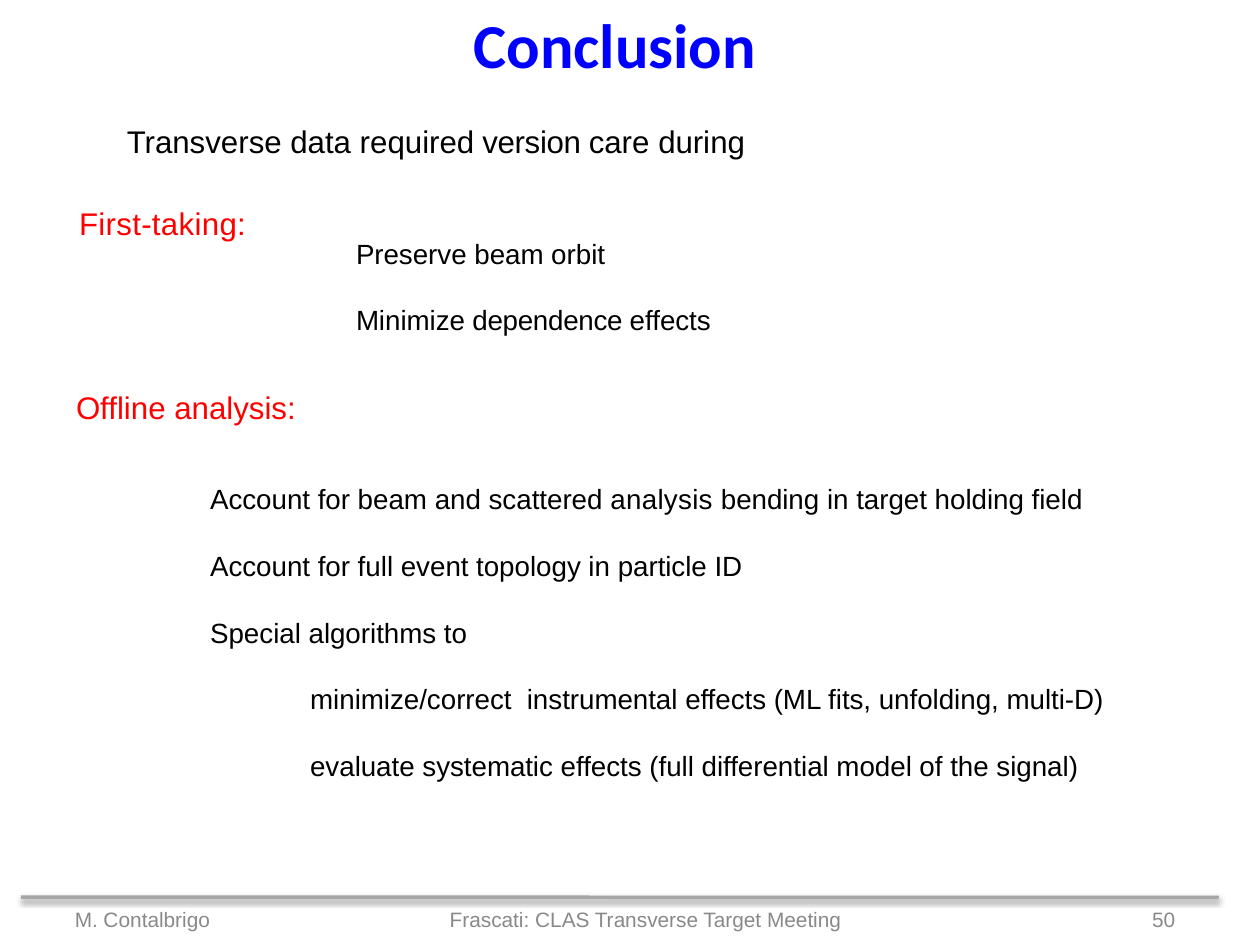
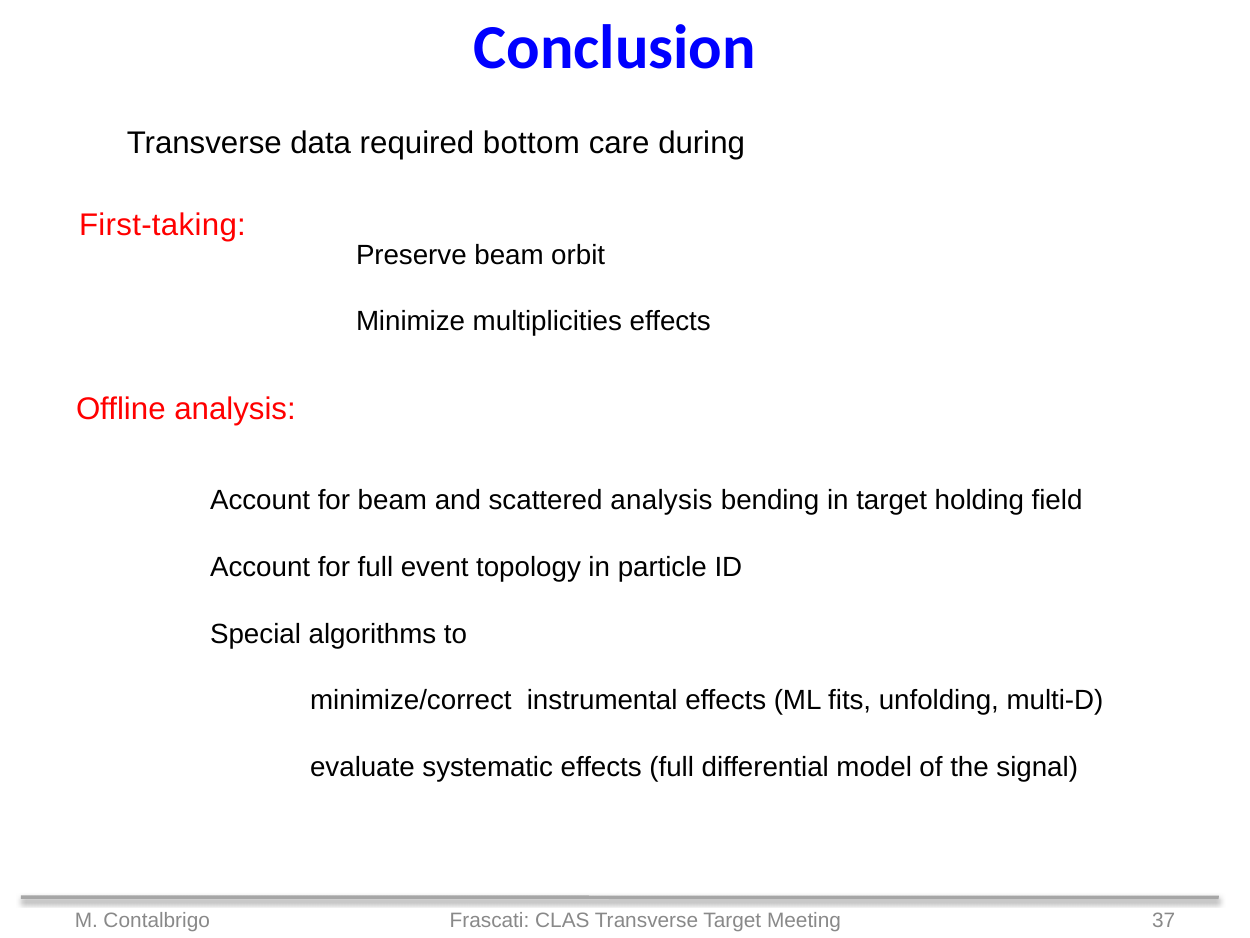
version: version -> bottom (531, 143)
dependence: dependence -> multiplicities (547, 322)
50: 50 -> 37 (1164, 920)
